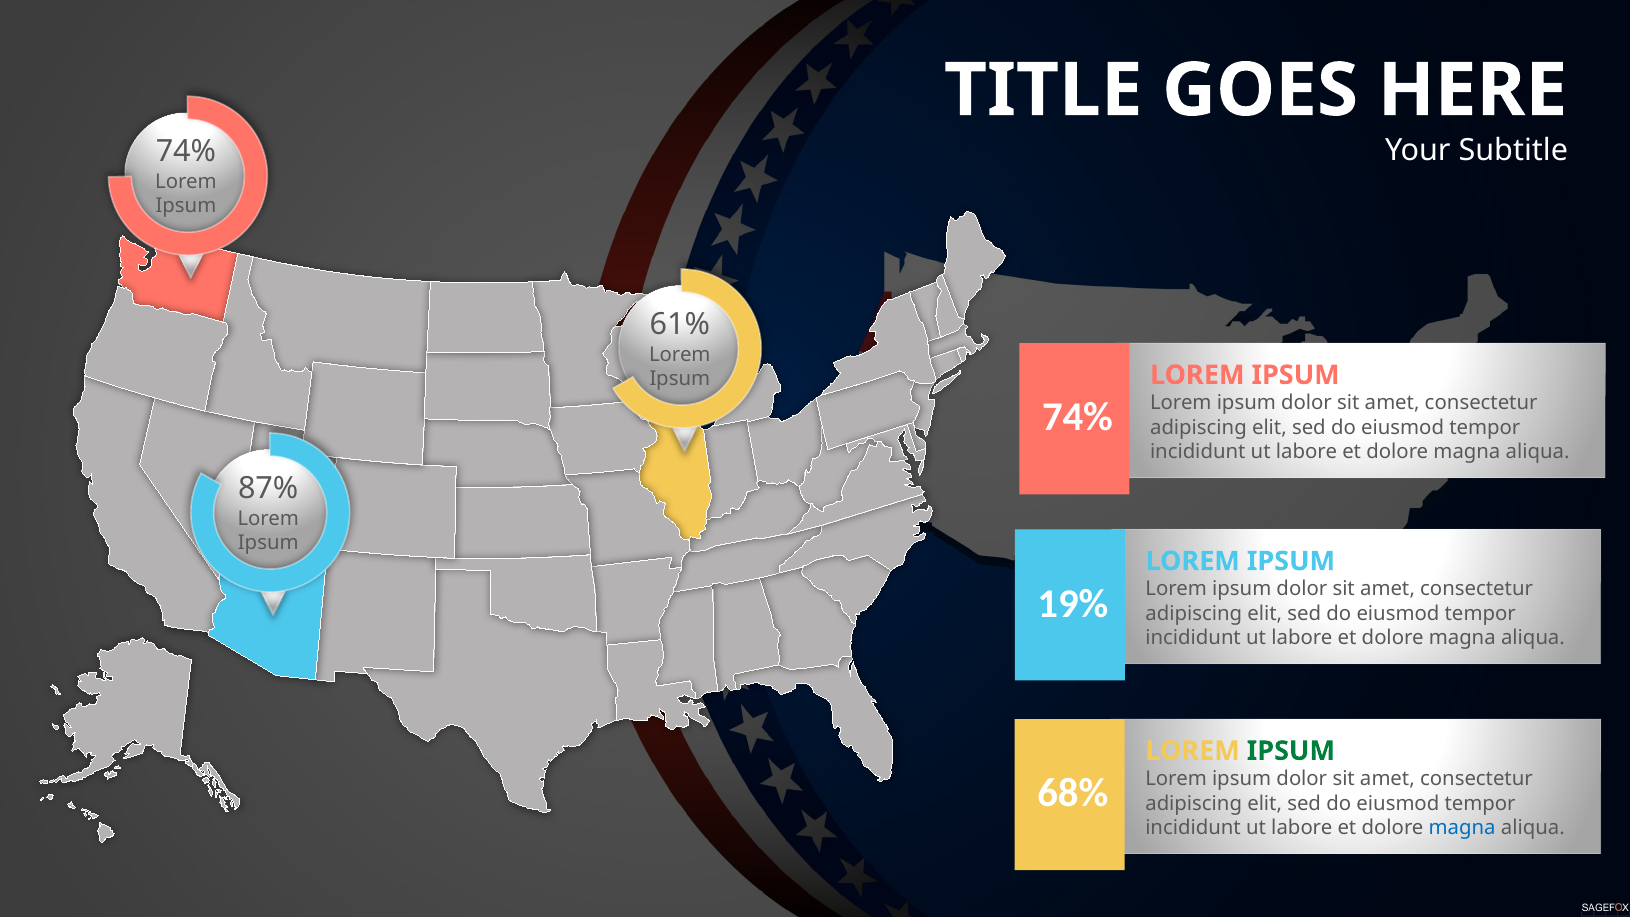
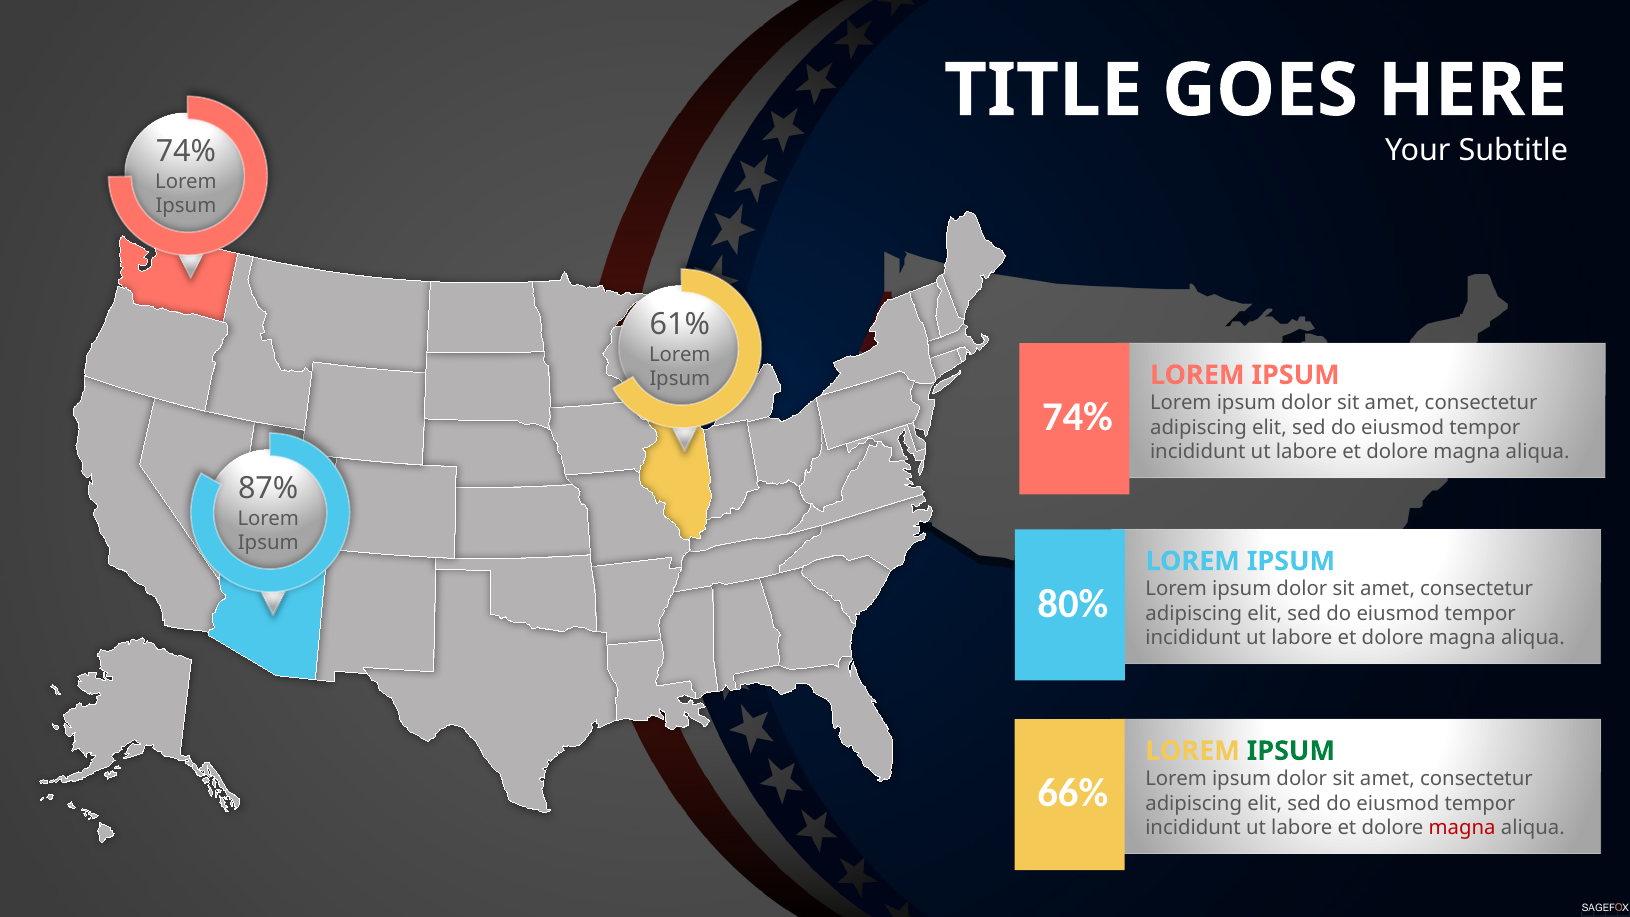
19%: 19% -> 80% (1073, 603)
68%: 68% -> 66% (1073, 793)
magna colour: blue -> red (1462, 828)
